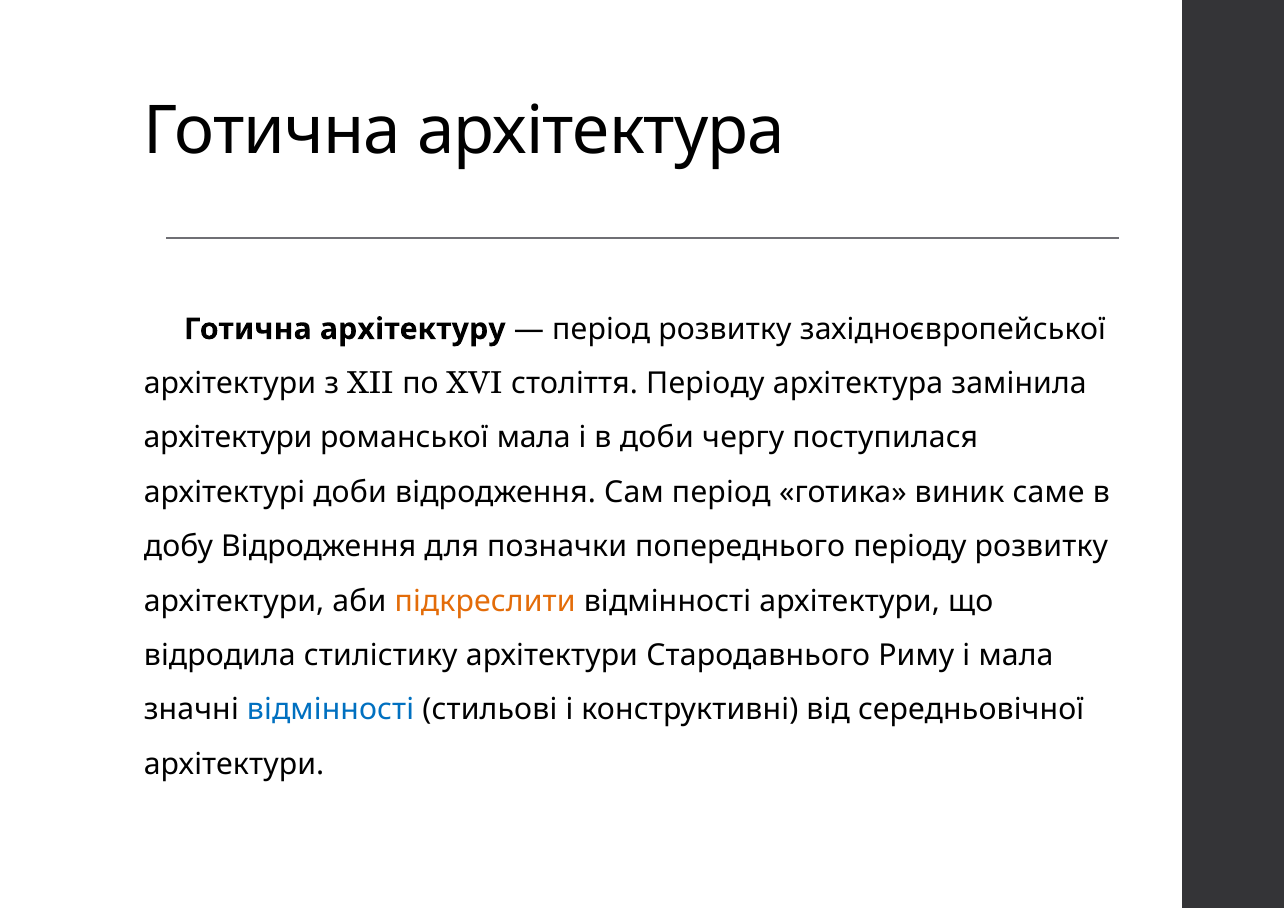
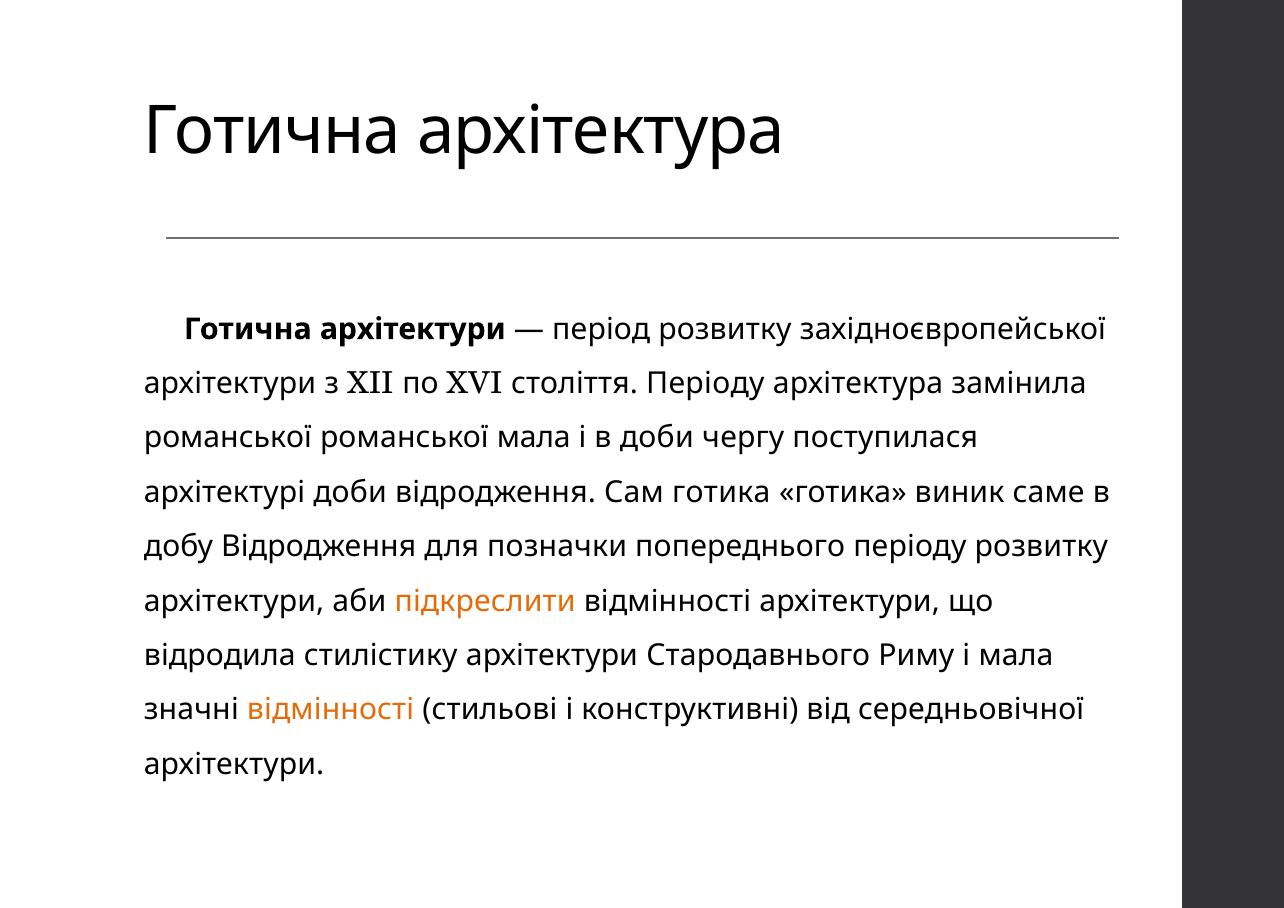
Готична архітектуру: архітектуру -> архітектури (413, 329)
архітектури: архітектури -> романської (228, 438)
Сам період: період -> готика (721, 492)
відмінності colour: blue -> orange (331, 710)
